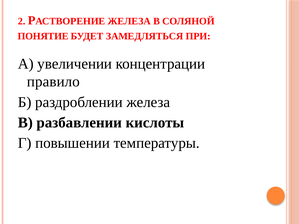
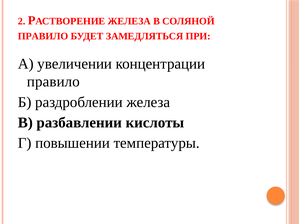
ПОНЯТИЕ: ПОНЯТИЕ -> ПРАВИЛО (43, 36)
